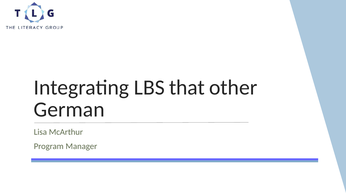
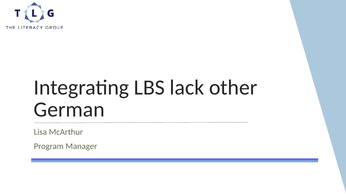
that: that -> lack (187, 88)
